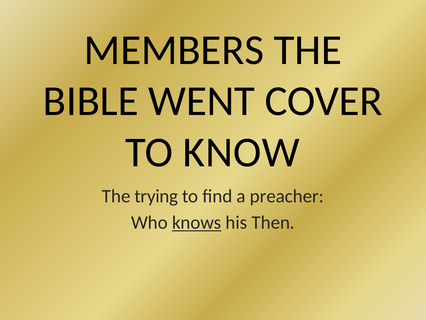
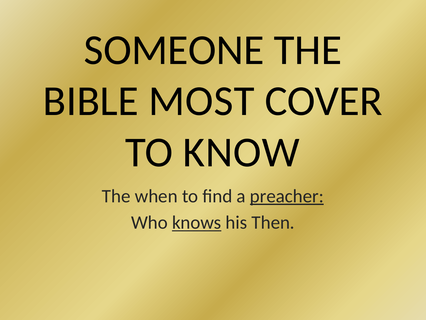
MEMBERS: MEMBERS -> SOMEONE (174, 50)
WENT: WENT -> MOST (201, 101)
trying: trying -> when (156, 196)
preacher underline: none -> present (287, 196)
